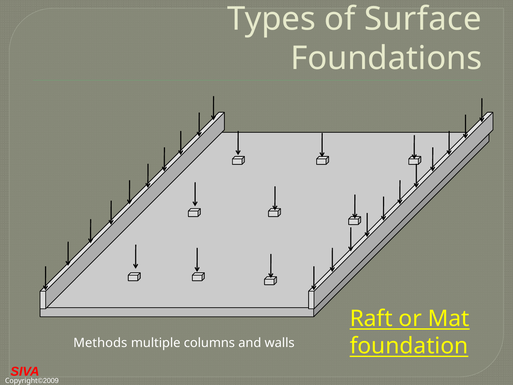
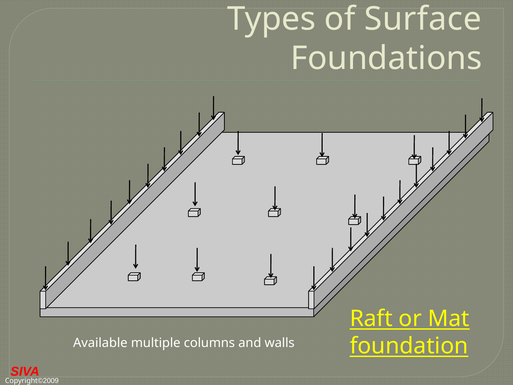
Methods: Methods -> Available (100, 343)
